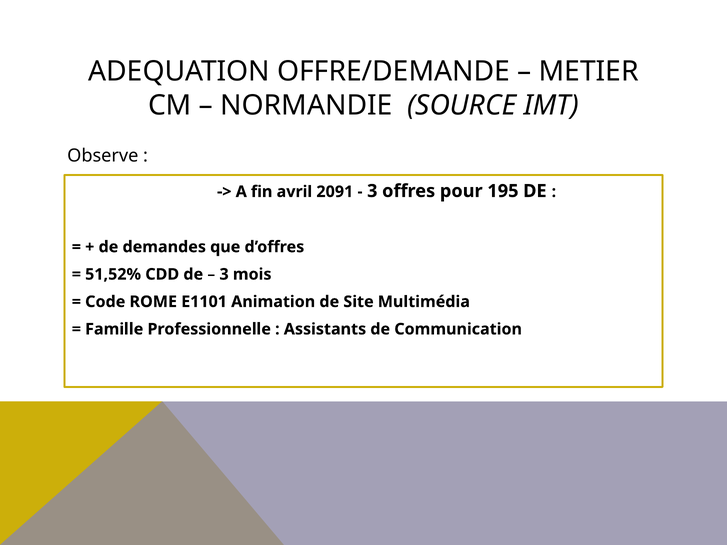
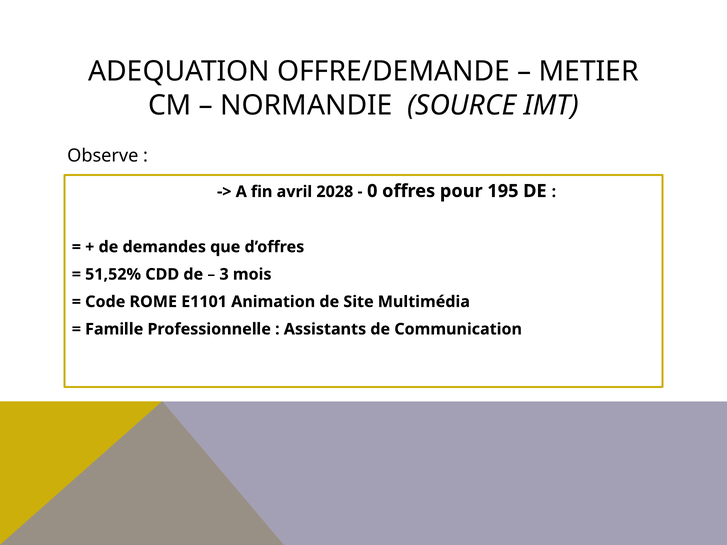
2091: 2091 -> 2028 (335, 192)
3: 3 -> 0 (372, 191)
